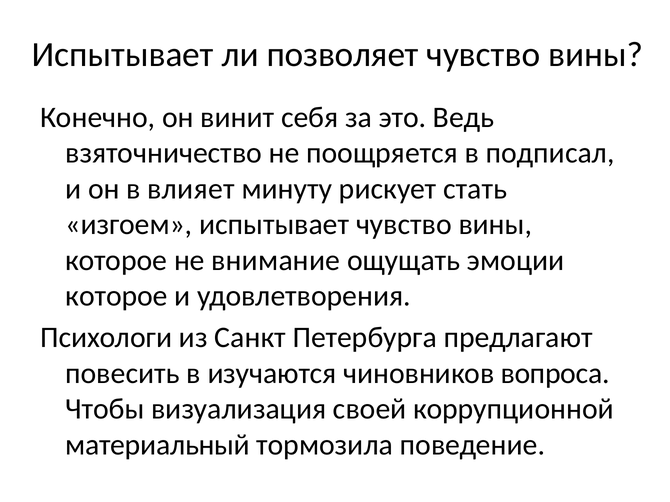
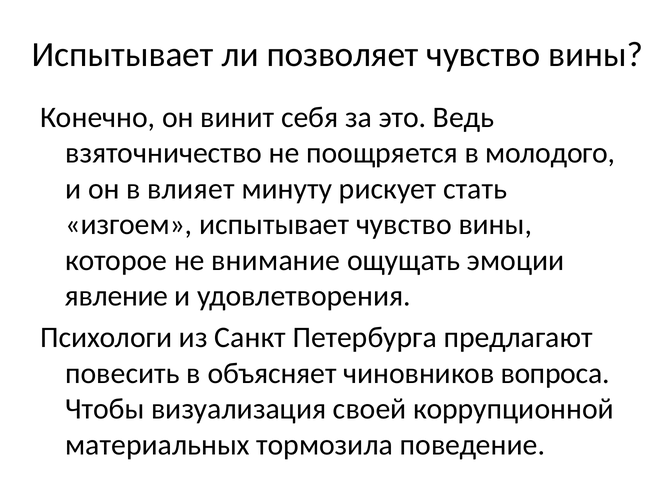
подписал: подписал -> молодого (550, 153)
которое: которое -> явление (117, 296)
изучаются: изучаются -> объясняет (272, 374)
материальный: материальный -> материальных (158, 445)
